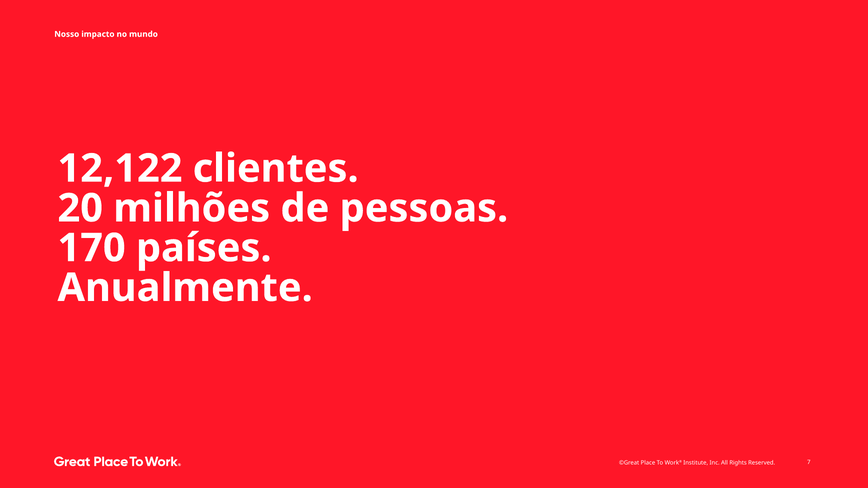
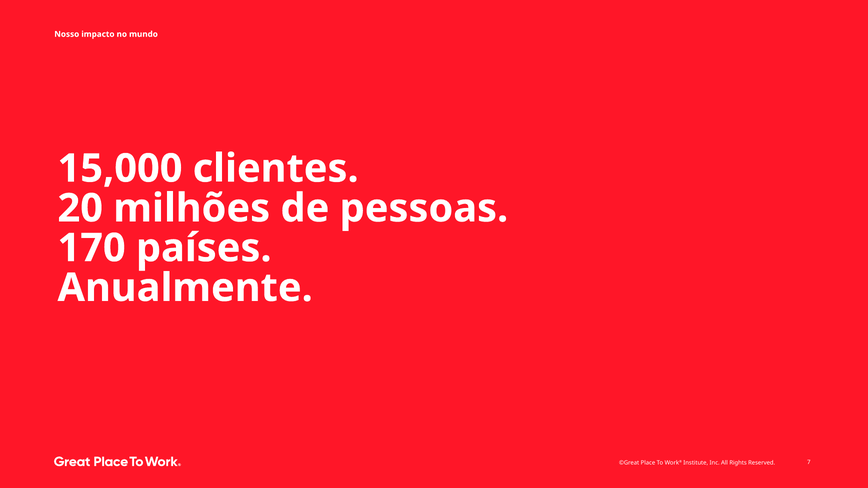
12,122: 12,122 -> 15,000 (120, 169)
